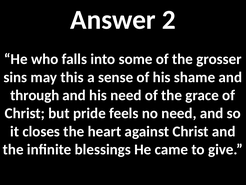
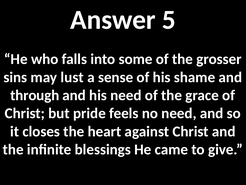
2: 2 -> 5 (169, 20)
this: this -> lust (72, 77)
